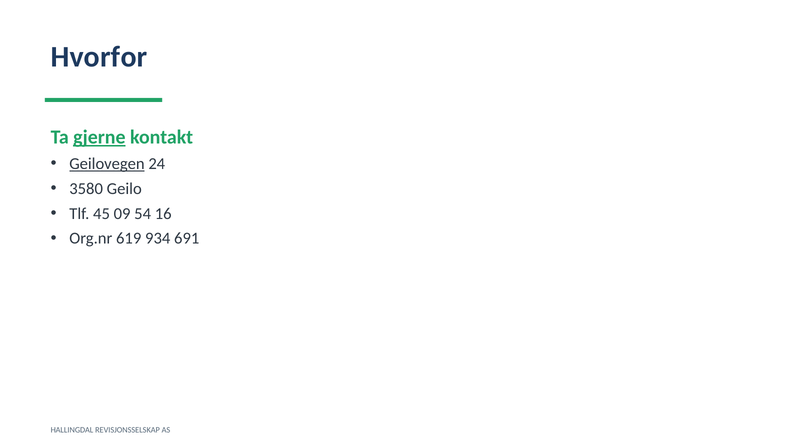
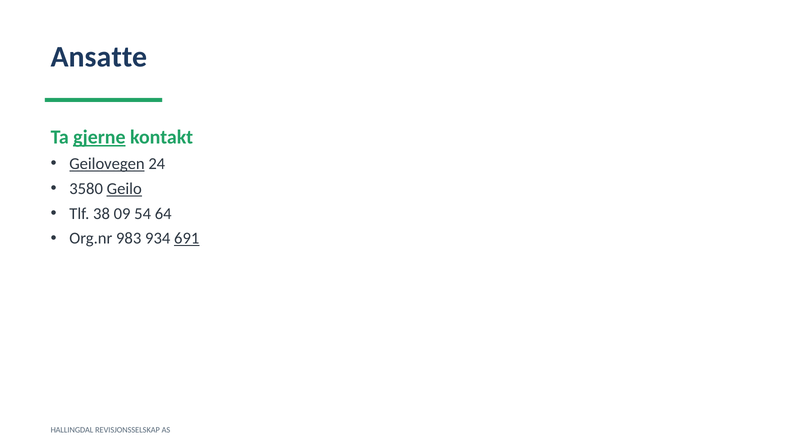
Hvorfor: Hvorfor -> Ansatte (99, 57)
Geilo underline: none -> present (124, 189)
45: 45 -> 38 (102, 213)
16: 16 -> 64 (163, 213)
619: 619 -> 983 (129, 238)
691 underline: none -> present (187, 238)
